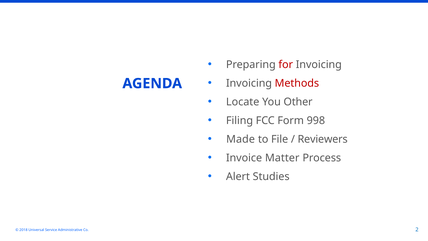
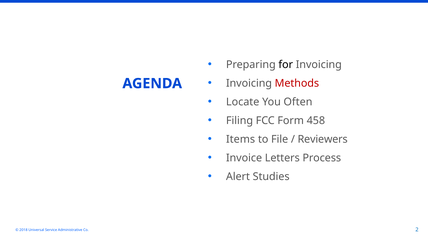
for colour: red -> black (286, 65)
Other: Other -> Often (298, 102)
998: 998 -> 458 (316, 120)
Made: Made -> Items (241, 139)
Matter: Matter -> Letters (282, 158)
